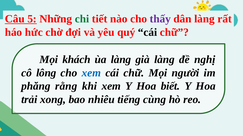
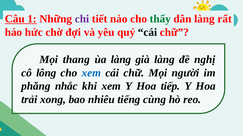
5: 5 -> 1 (32, 19)
chi colour: green -> purple (82, 19)
thấy colour: purple -> green (160, 19)
khách: khách -> thang (76, 60)
rằng: rằng -> nhắc (66, 86)
biết: biết -> tiếp (170, 86)
